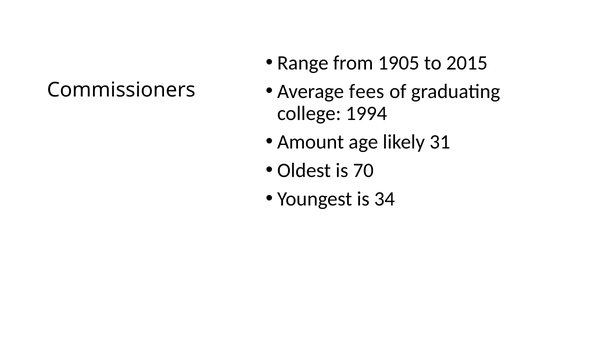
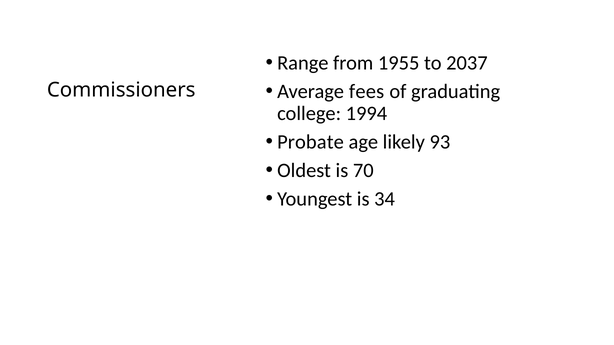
1905: 1905 -> 1955 (399, 63)
2015: 2015 -> 2037 (467, 63)
Amount: Amount -> Probate (311, 142)
31: 31 -> 93 (440, 142)
